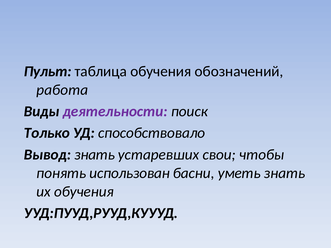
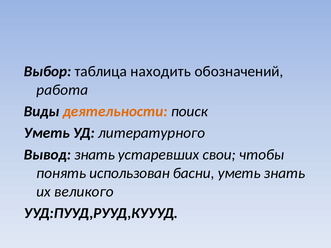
Пульт: Пульт -> Выбор (48, 71)
таблица обучения: обучения -> находить (161, 71)
деятельности colour: purple -> orange (115, 112)
Только: Только -> Уметь (47, 133)
способствовало: способствовало -> литературного (152, 133)
их обучения: обучения -> великого (84, 192)
